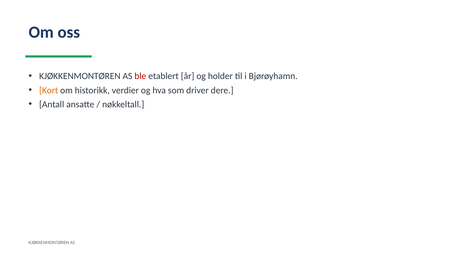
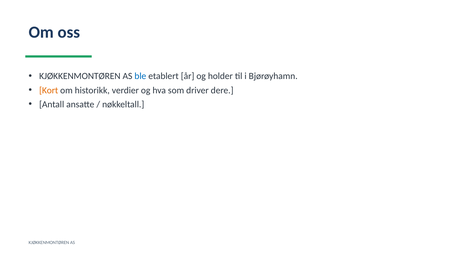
ble colour: red -> blue (140, 76)
